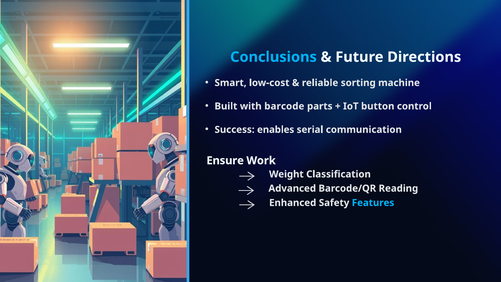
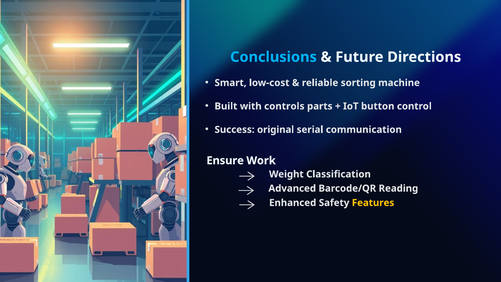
barcode: barcode -> controls (284, 106)
enables: enables -> original (276, 130)
Features colour: light blue -> yellow (373, 203)
